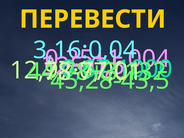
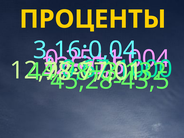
ПЕРЕВЕСТИ: ПЕРЕВЕСТИ -> ПРОЦЕНТЫ (93, 19)
